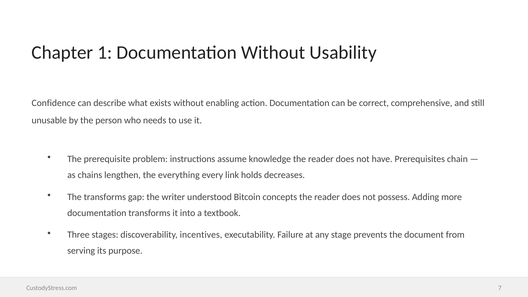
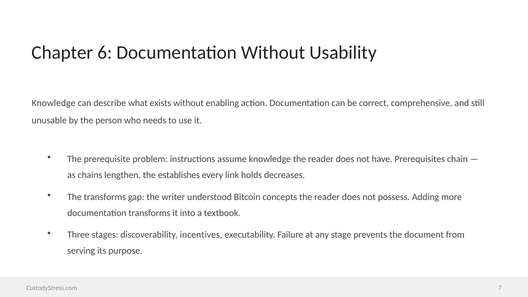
1: 1 -> 6 (105, 53)
Confidence: Confidence -> Knowledge (54, 103)
everything: everything -> establishes (179, 175)
